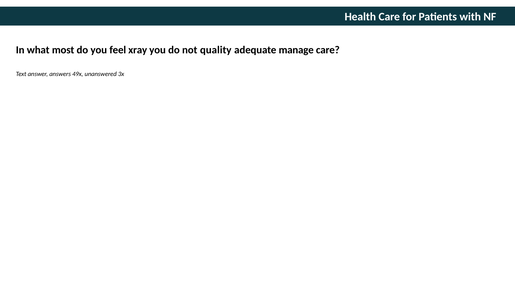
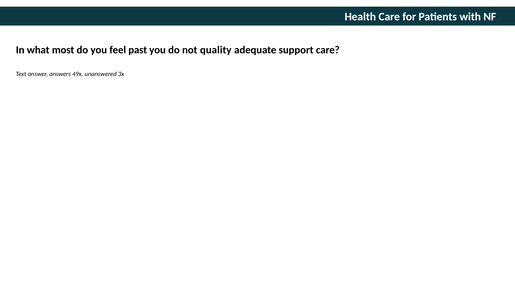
xray: xray -> past (138, 50)
manage: manage -> support (296, 50)
